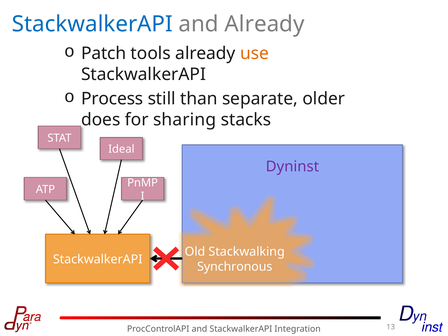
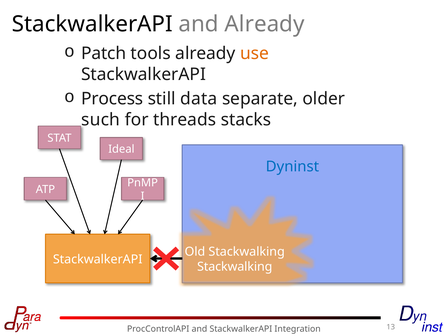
StackwalkerAPI colour: blue -> black (92, 24)
than: than -> data (199, 99)
does: does -> such (101, 120)
sharing: sharing -> threads (185, 120)
Dyninst colour: purple -> blue (292, 167)
Synchronous: Synchronous -> Stackwalking (235, 267)
